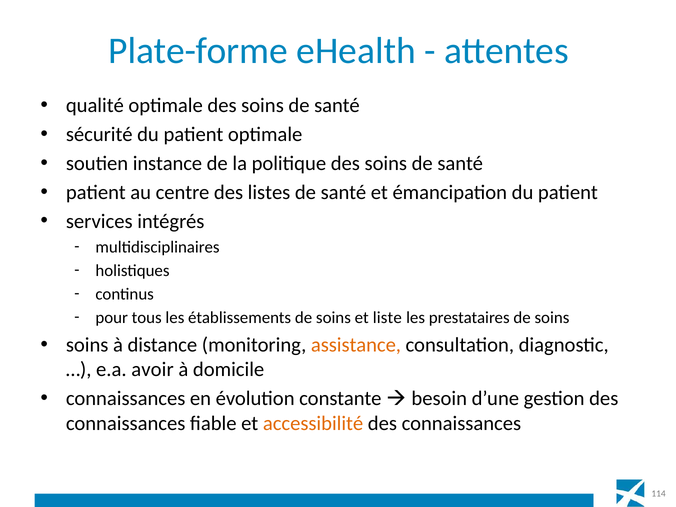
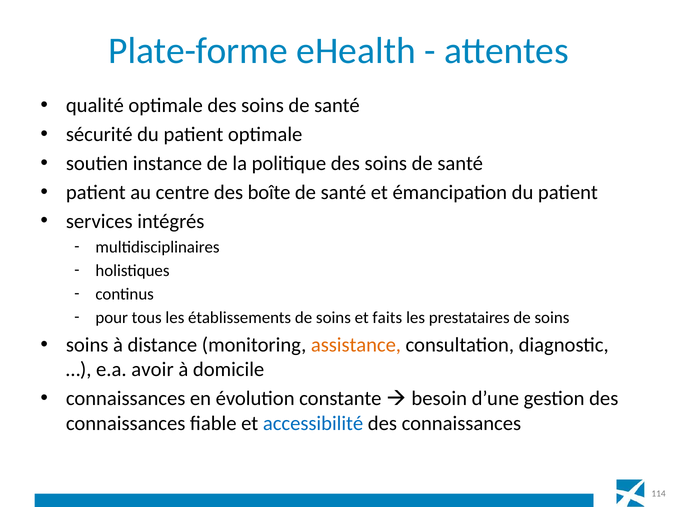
listes: listes -> boîte (269, 192)
liste: liste -> faits (387, 318)
accessibilité colour: orange -> blue (313, 423)
